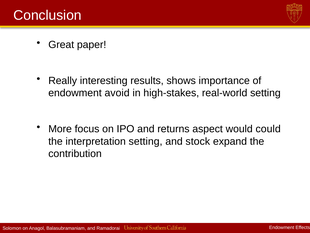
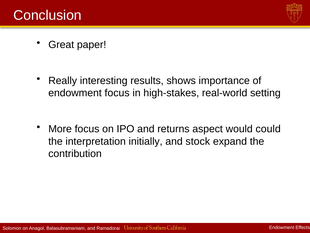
endowment avoid: avoid -> focus (117, 93)
interpretation setting: setting -> initially (146, 141)
